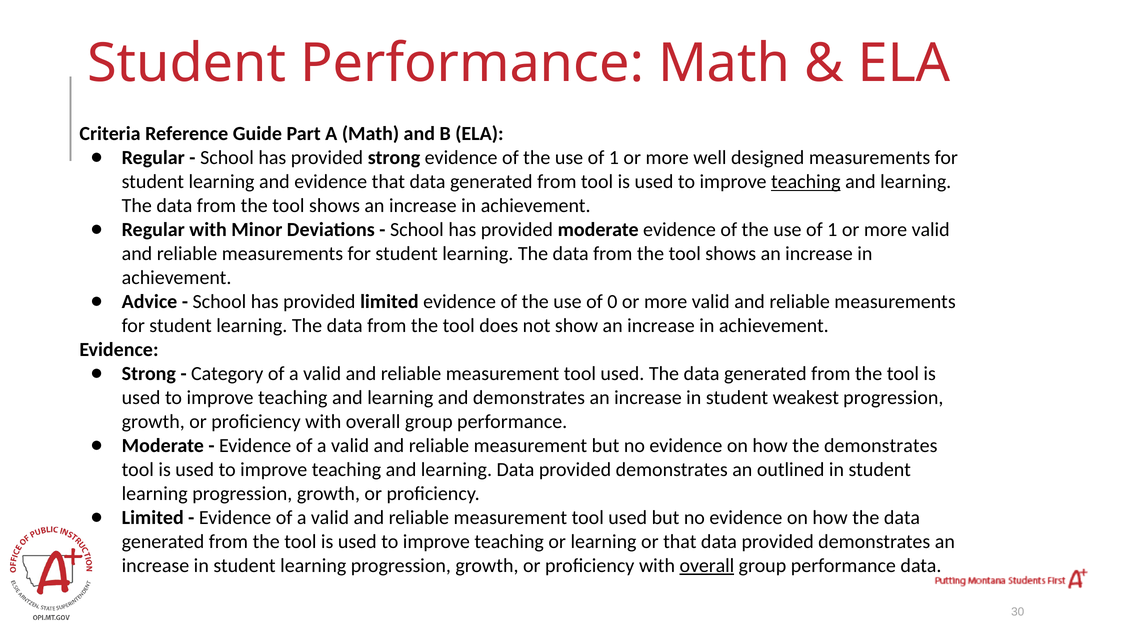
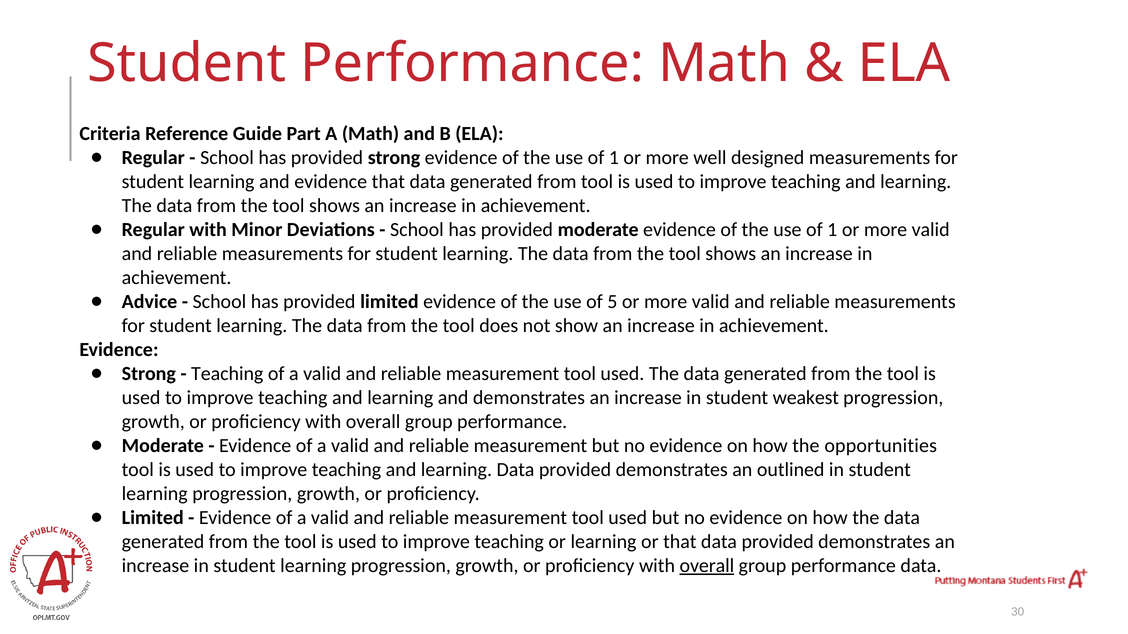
teaching underline: present -> none (806, 182)
0: 0 -> 5 (612, 302)
Category: Category -> Teaching (227, 374)
the demonstrates: demonstrates -> opportunities (881, 446)
